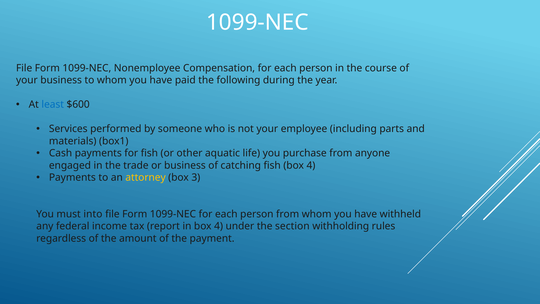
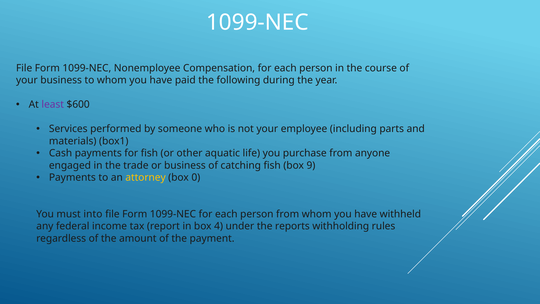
least colour: blue -> purple (53, 104)
fish box 4: 4 -> 9 (311, 165)
3: 3 -> 0 (196, 177)
section: section -> reports (292, 226)
